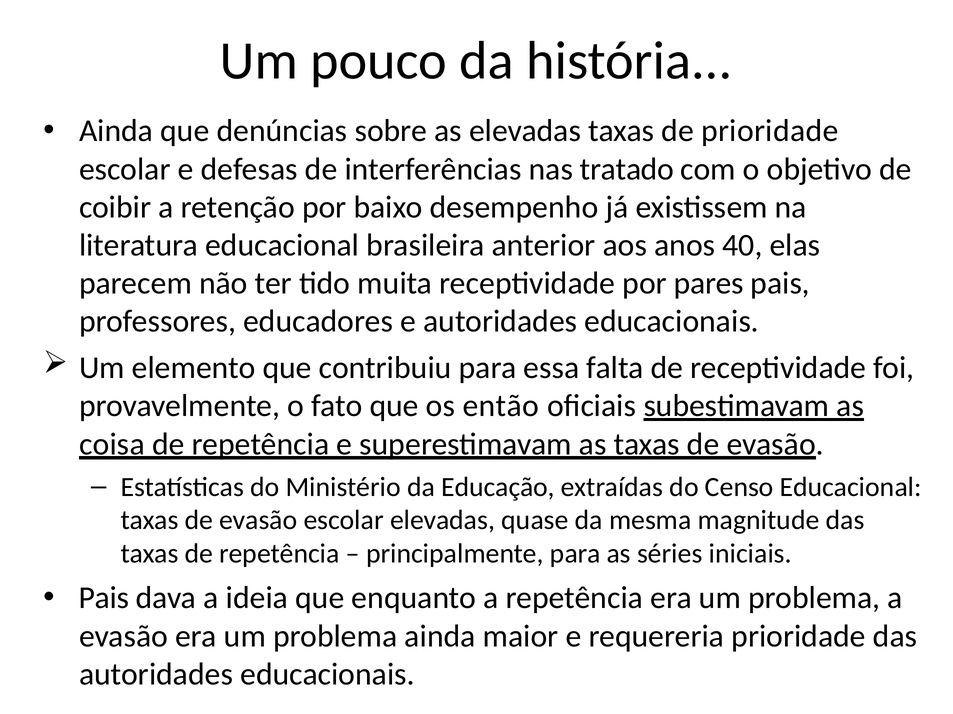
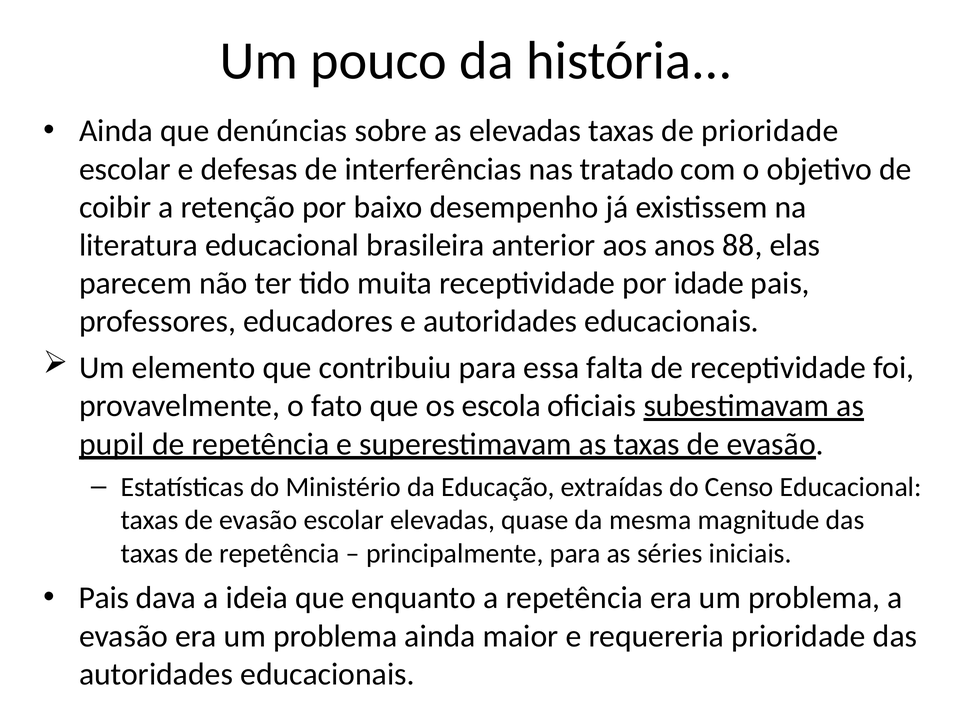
40: 40 -> 88 (742, 245)
pares: pares -> idade (709, 284)
então: então -> escola (501, 406)
coisa: coisa -> pupil (112, 445)
